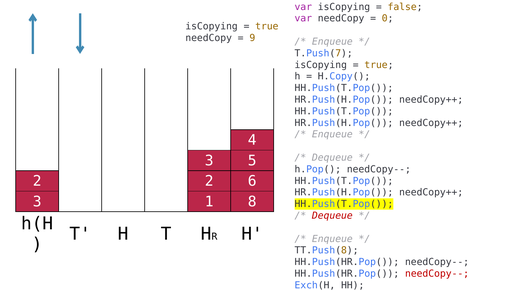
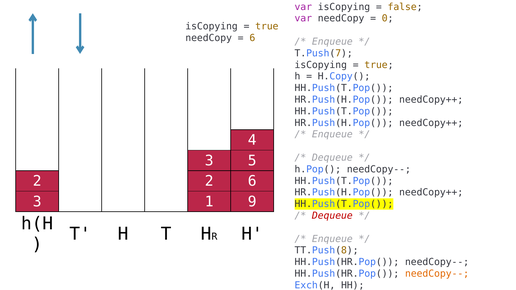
9: 9 -> 6 (252, 38)
8: 8 -> 9 (252, 202)
needCopy-- colour: red -> orange (437, 274)
